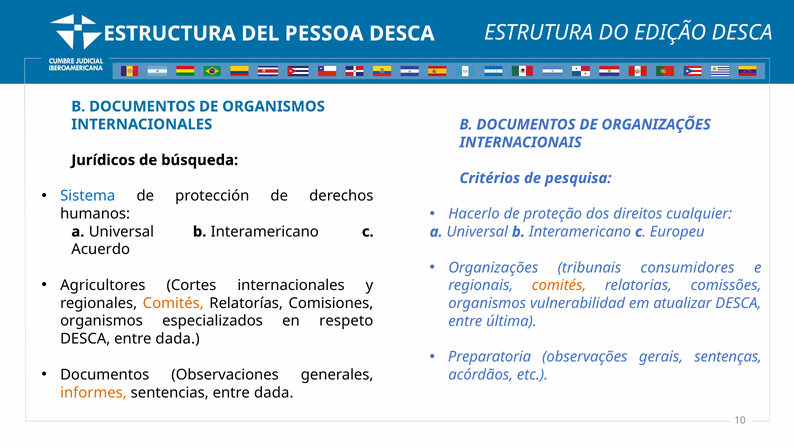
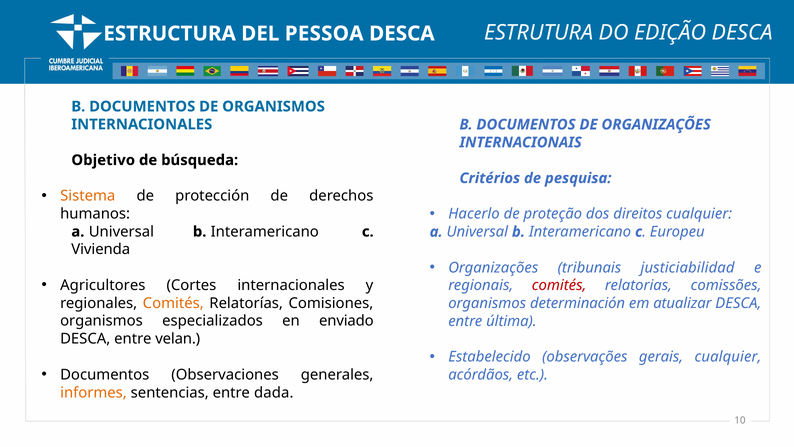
Jurídicos: Jurídicos -> Objetivo (103, 160)
Sistema colour: blue -> orange (88, 196)
Acuerdo: Acuerdo -> Vivienda (101, 249)
consumidores: consumidores -> justiciabilidad (688, 267)
comités colour: orange -> red (559, 285)
vulnerabilidad: vulnerabilidad -> determinación (578, 303)
respeto: respeto -> enviado (346, 321)
DESCA entre dada: dada -> velan (178, 339)
Preparatoria: Preparatoria -> Estabelecido (489, 357)
gerais sentenças: sentenças -> cualquier (728, 357)
